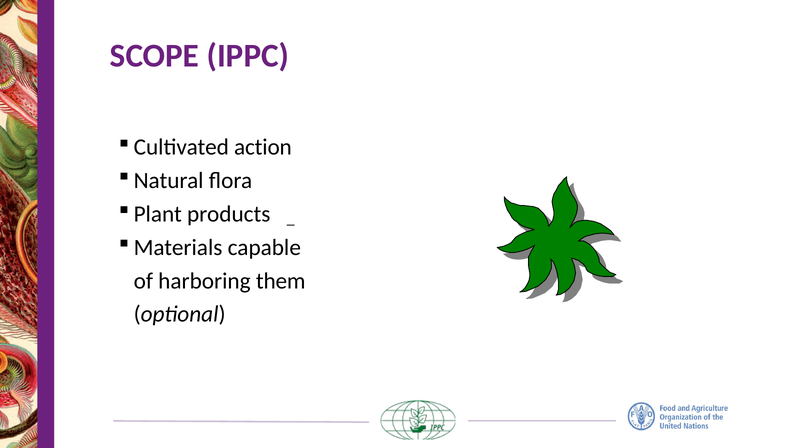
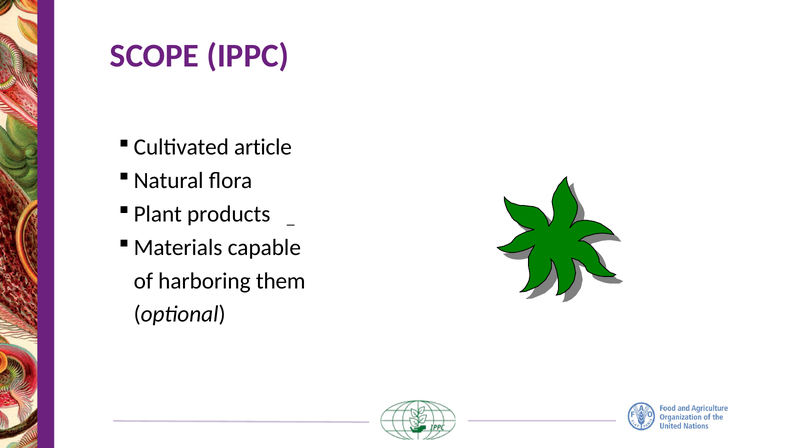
action: action -> article (263, 147)
